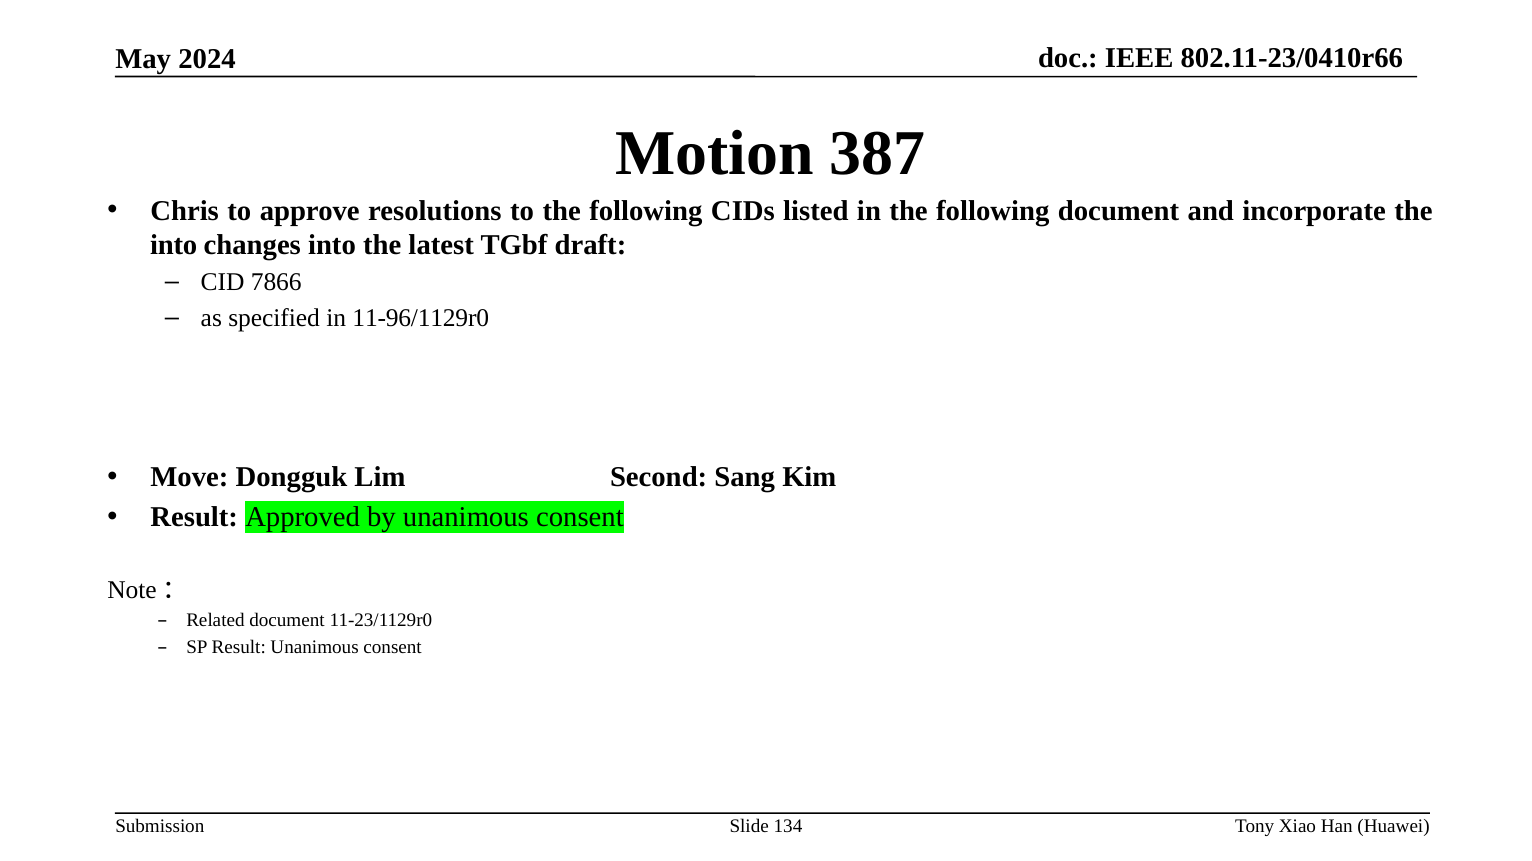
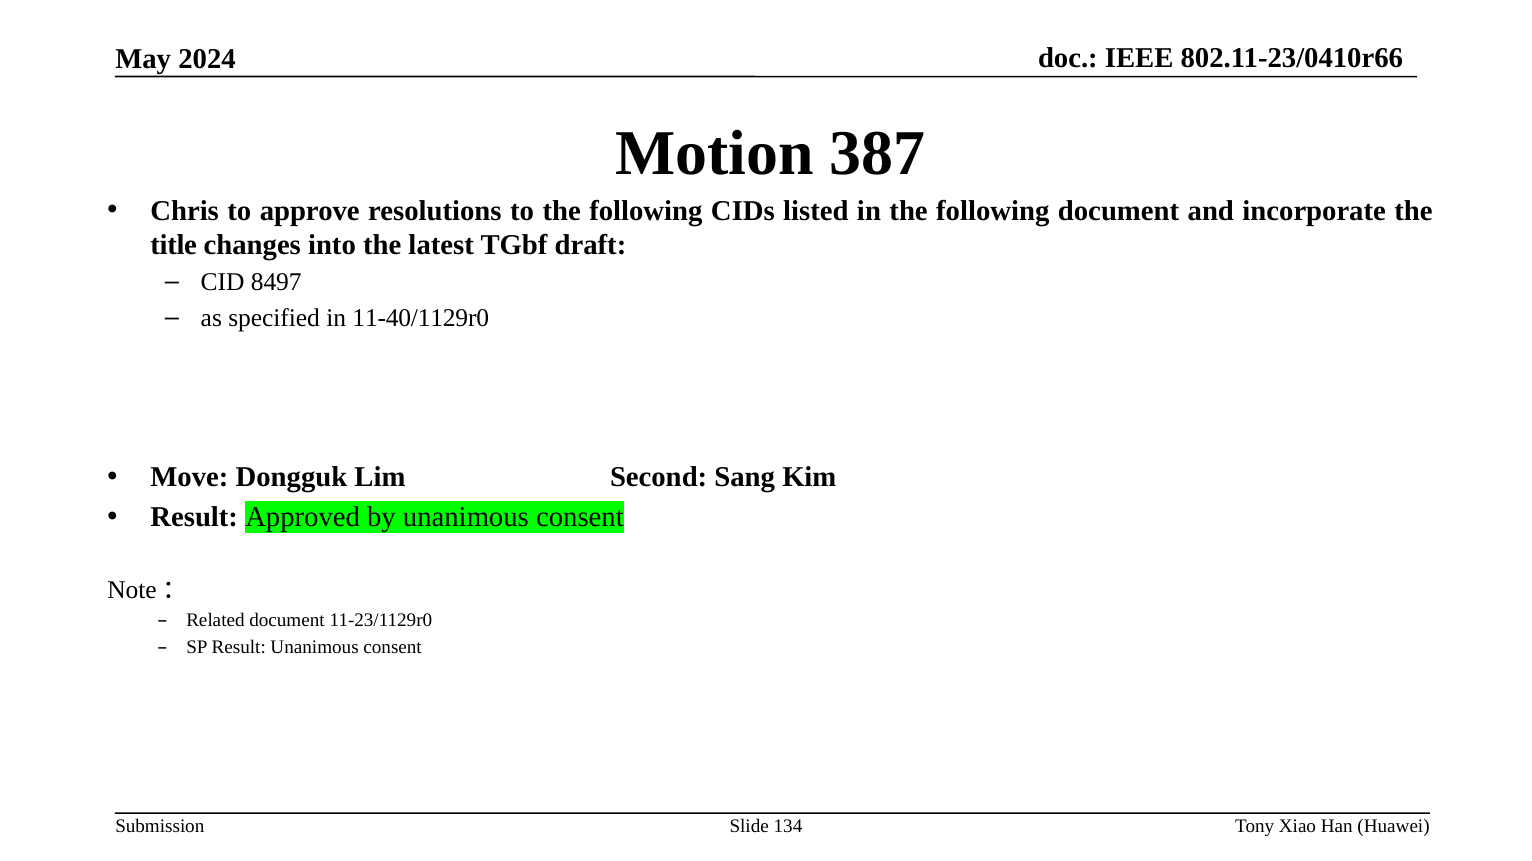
into: into -> title (174, 245)
7866: 7866 -> 8497 (276, 283)
11-96/1129r0: 11-96/1129r0 -> 11-40/1129r0 (421, 318)
